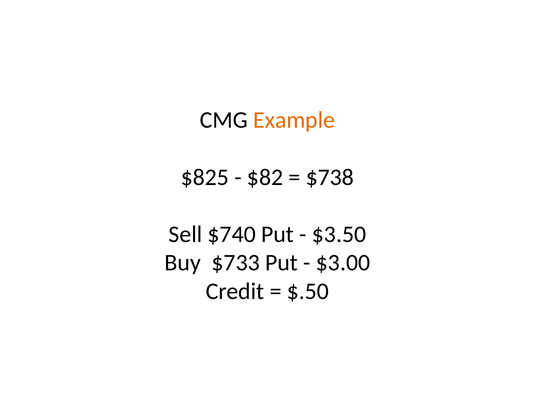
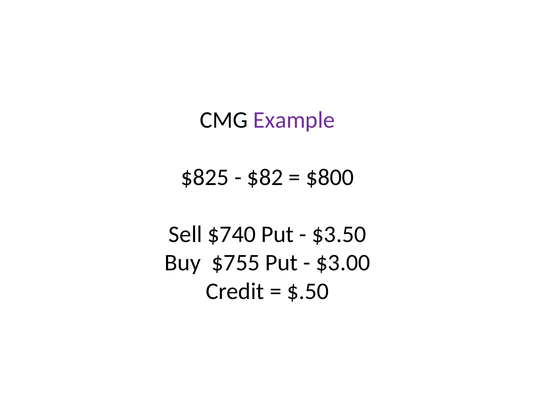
Example colour: orange -> purple (294, 120)
$738: $738 -> $800 (330, 177)
$733: $733 -> $755 (236, 263)
